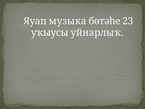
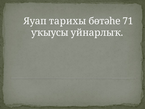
музыка: музыка -> тарихы (68, 21)
23: 23 -> 71 (128, 21)
